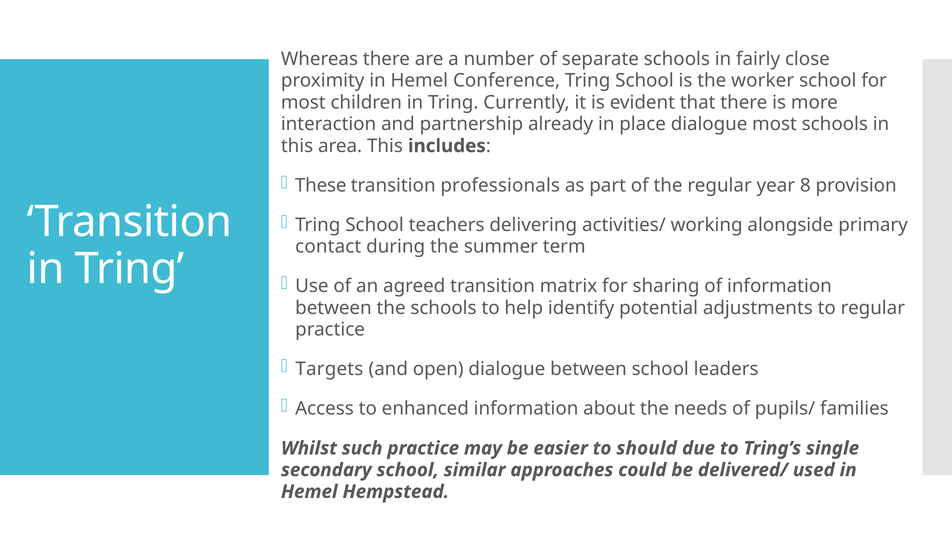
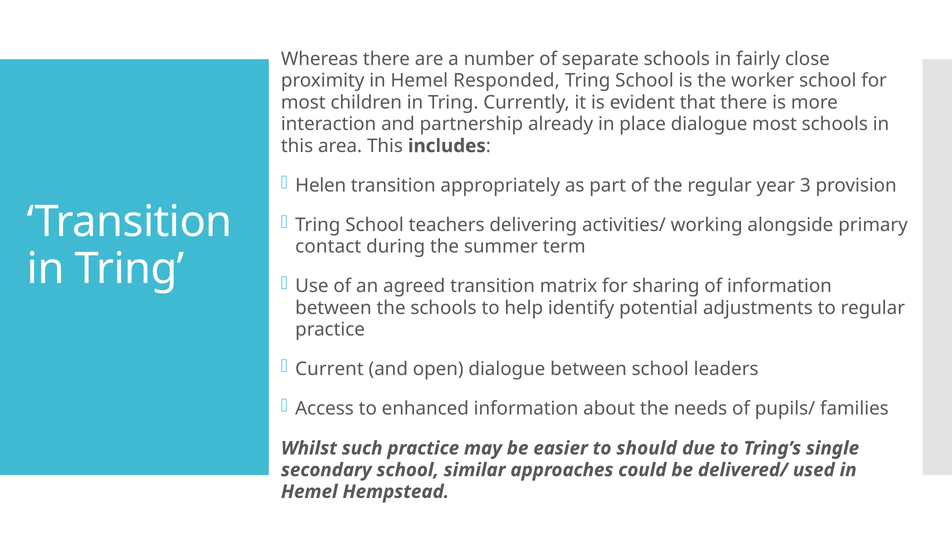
Conference: Conference -> Responded (506, 81)
These: These -> Helen (321, 186)
professionals: professionals -> appropriately (500, 186)
8: 8 -> 3 (805, 186)
Targets: Targets -> Current (329, 370)
